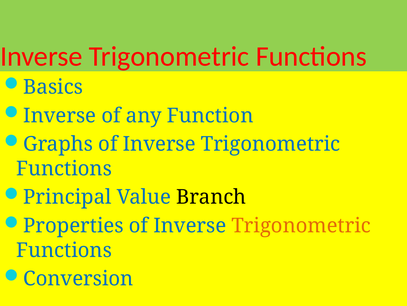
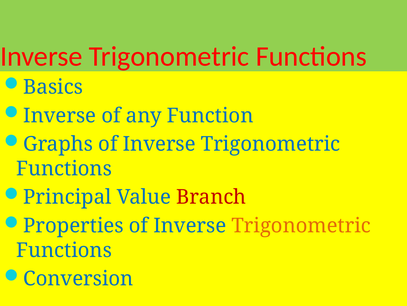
Branch colour: black -> red (211, 197)
